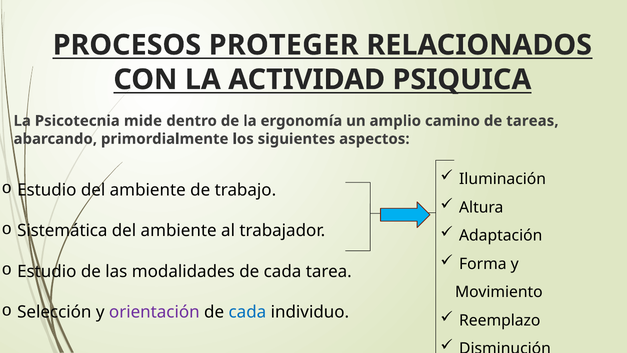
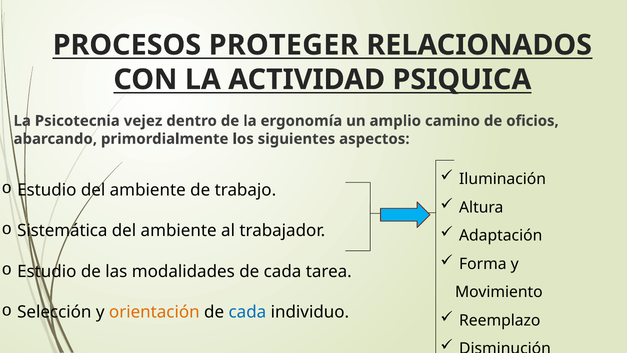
mide: mide -> vejez (143, 121)
tareas: tareas -> oficios (532, 121)
orientación colour: purple -> orange (154, 312)
